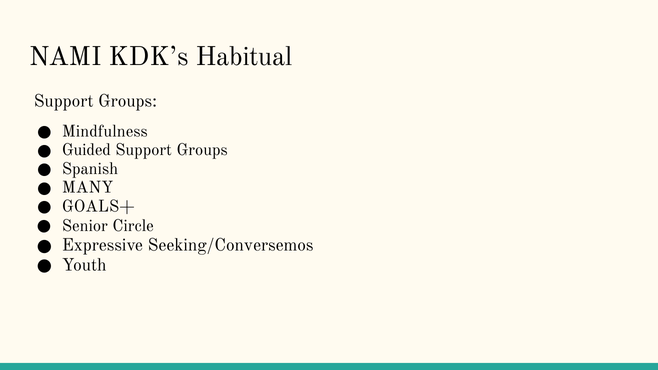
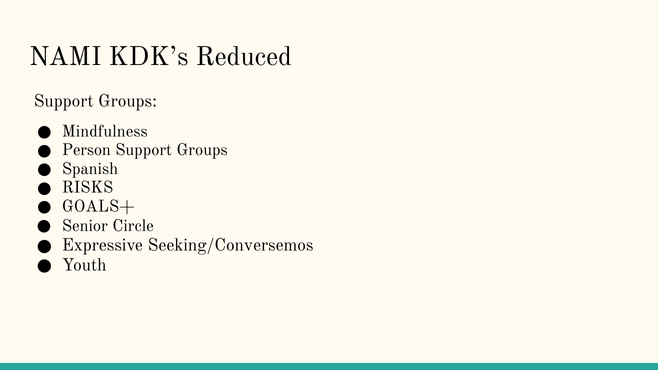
Habitual: Habitual -> Reduced (244, 56)
Guided: Guided -> Person (86, 150)
MANY: MANY -> RISKS (88, 187)
